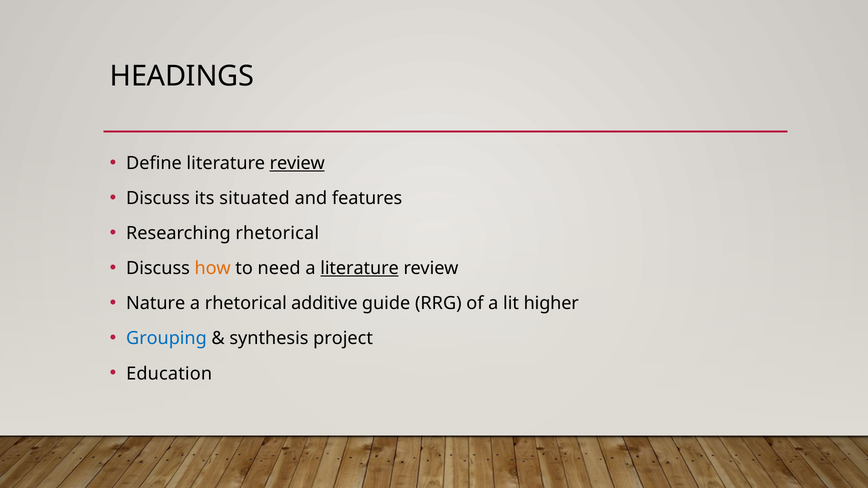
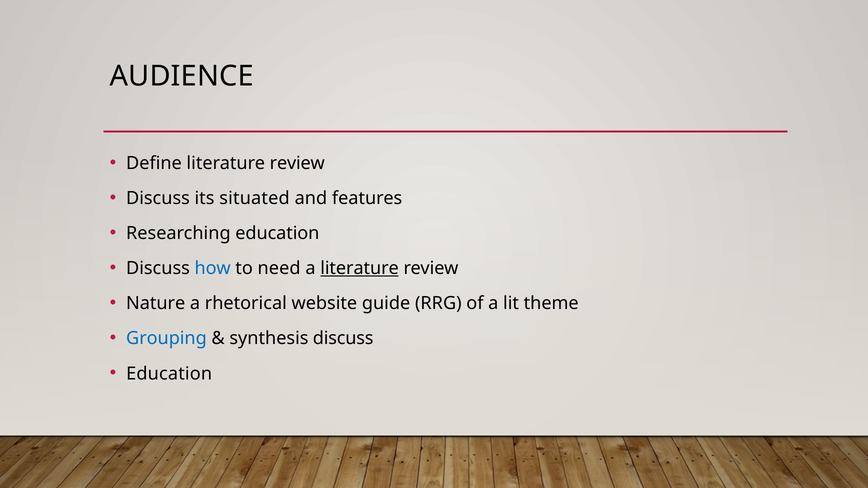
HEADINGS: HEADINGS -> AUDIENCE (182, 76)
review underline: present -> none (297, 163)
Researching rhetorical: rhetorical -> education (277, 233)
how colour: orange -> blue (213, 268)
additive: additive -> website (324, 304)
higher: higher -> theme (551, 304)
synthesis project: project -> discuss (343, 339)
